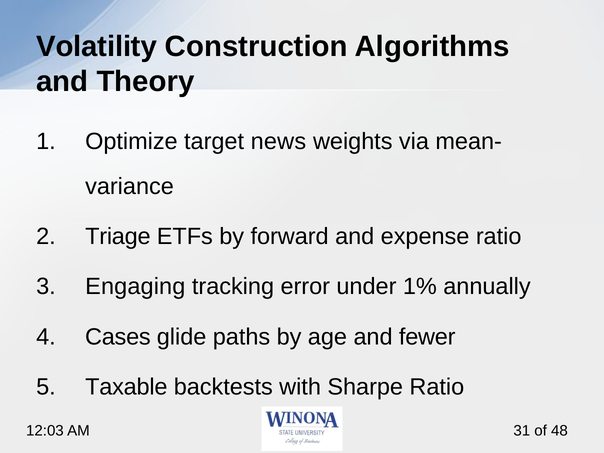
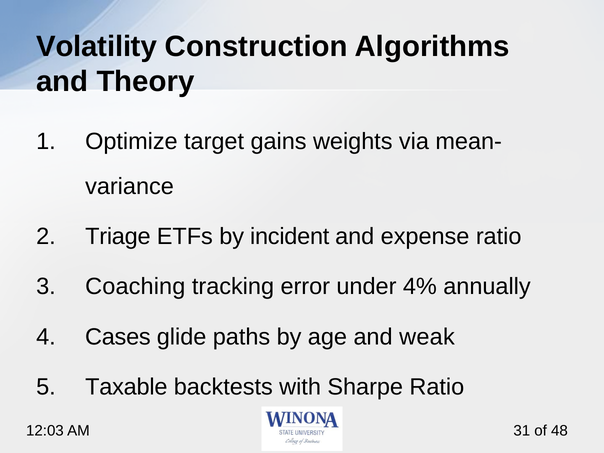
news: news -> gains (279, 141)
forward: forward -> incident (290, 237)
Engaging: Engaging -> Coaching (135, 287)
1%: 1% -> 4% (420, 287)
fewer: fewer -> weak (427, 337)
